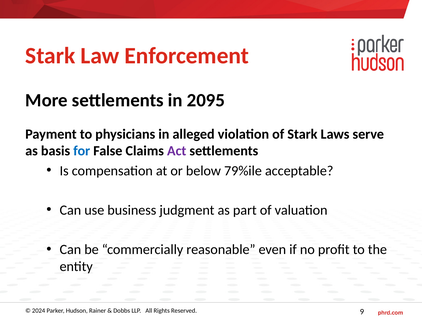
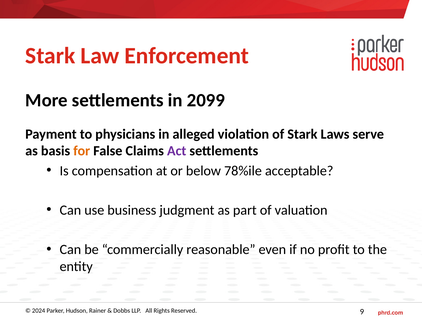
2095: 2095 -> 2099 (206, 100)
for colour: blue -> orange (82, 151)
79%ile: 79%ile -> 78%ile (243, 170)
